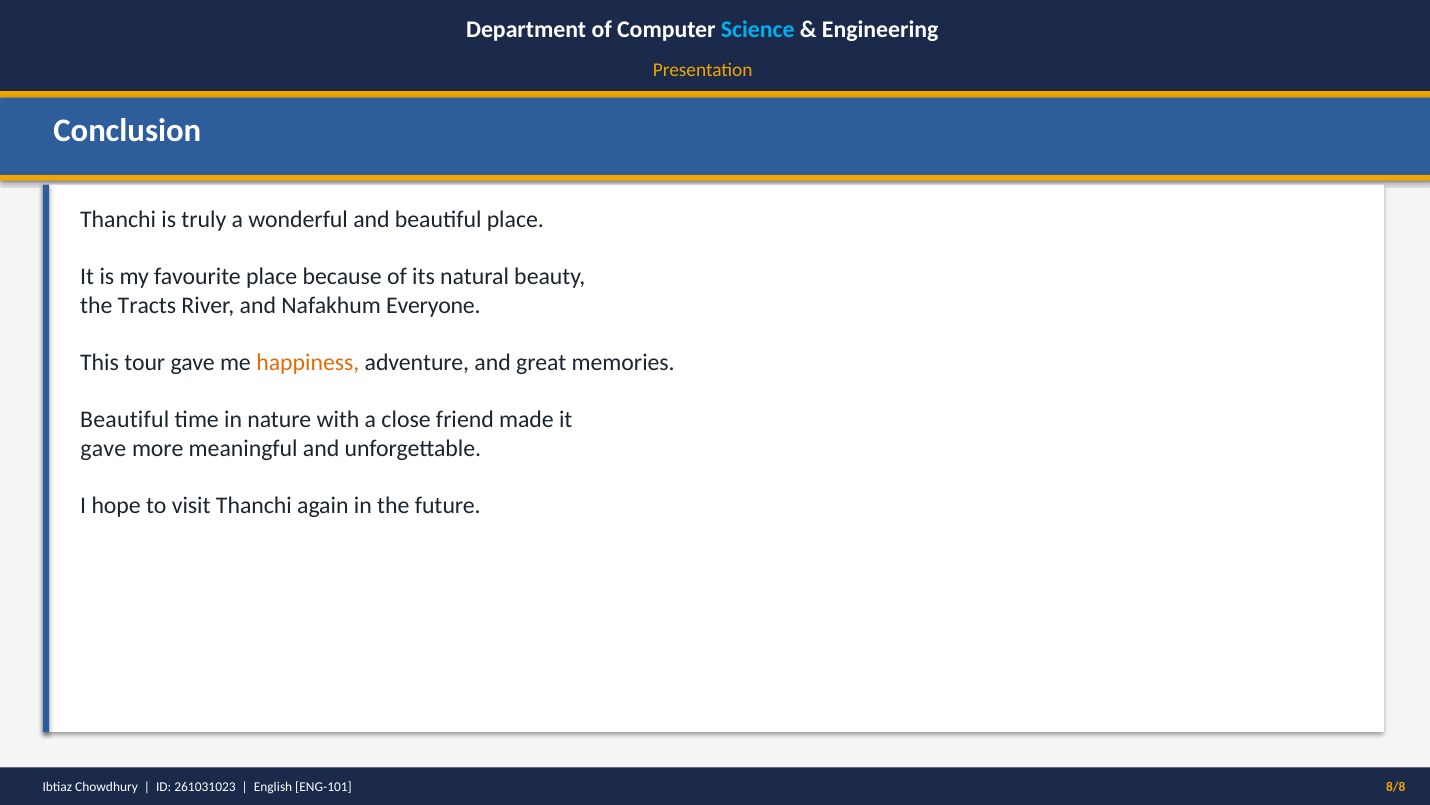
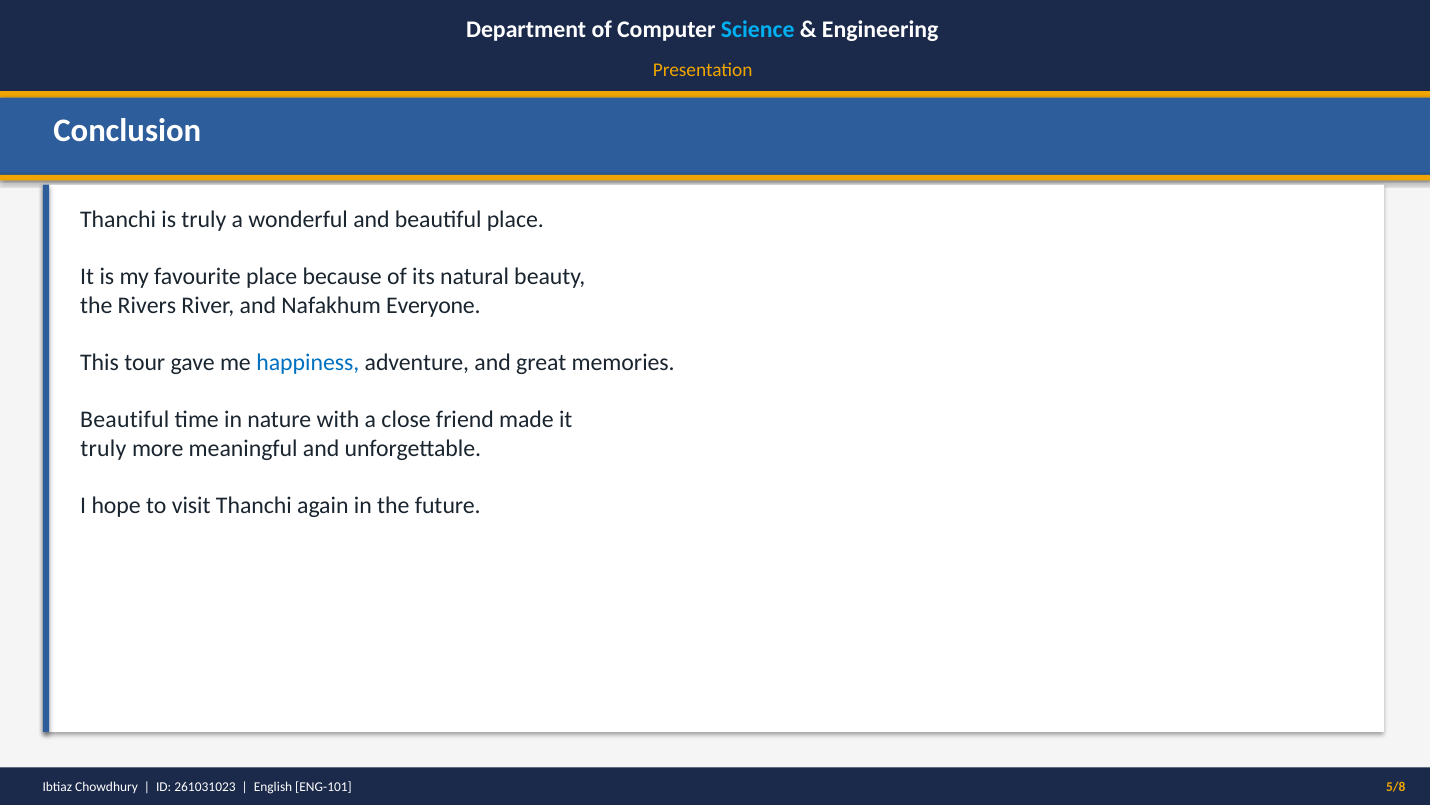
Tracts: Tracts -> Rivers (147, 305)
happiness colour: orange -> blue (308, 363)
gave: gave -> truly (103, 448)
8/8: 8/8 -> 5/8 (1396, 787)
